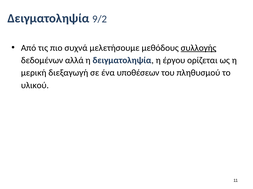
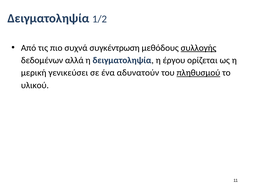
9/2: 9/2 -> 1/2 (100, 19)
μελετήσουμε: μελετήσουμε -> συγκέντρωση (115, 48)
διεξαγωγή: διεξαγωγή -> γενικεύσει (68, 73)
υποθέσεων: υποθέσεων -> αδυνατούν (138, 73)
πληθυσμού underline: none -> present (198, 73)
